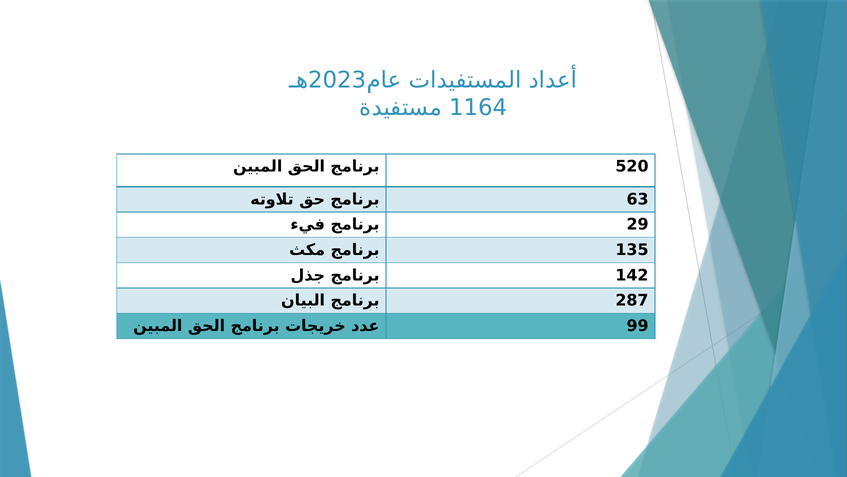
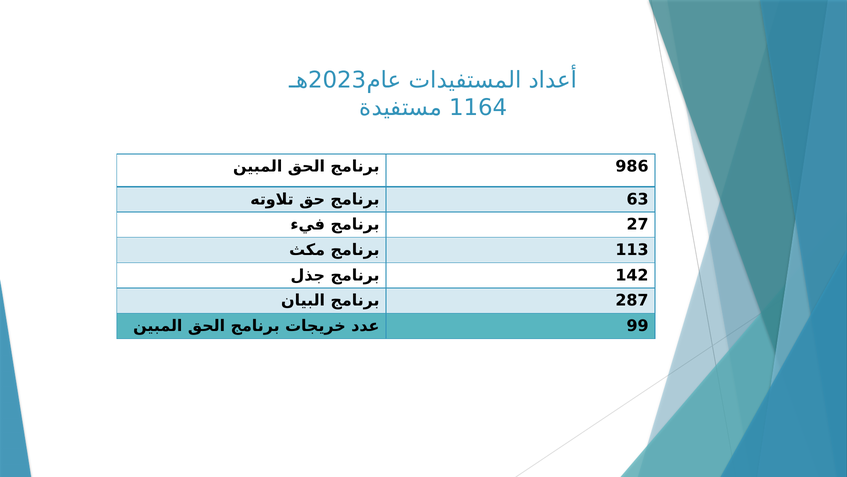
520: 520 -> 986 (632, 167)
29: 29 -> 27 (638, 224)
135: 135 -> 113 (632, 250)
